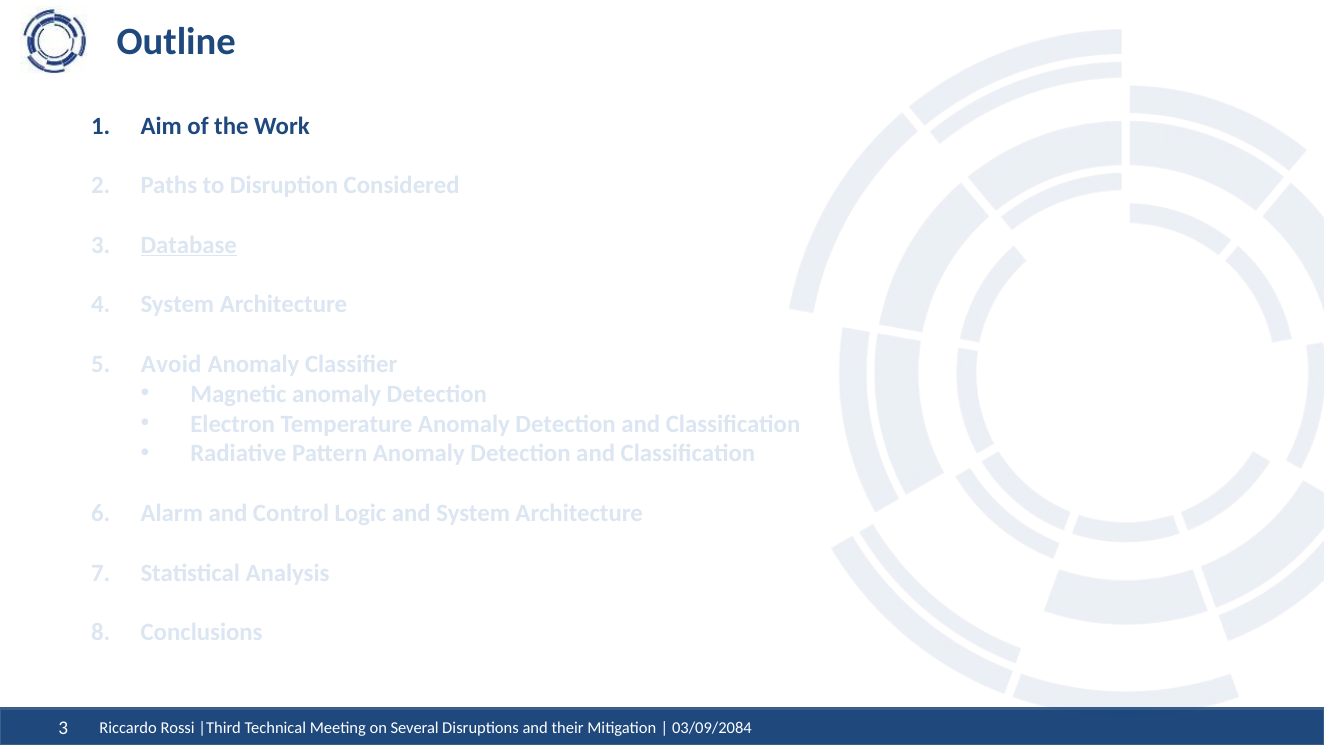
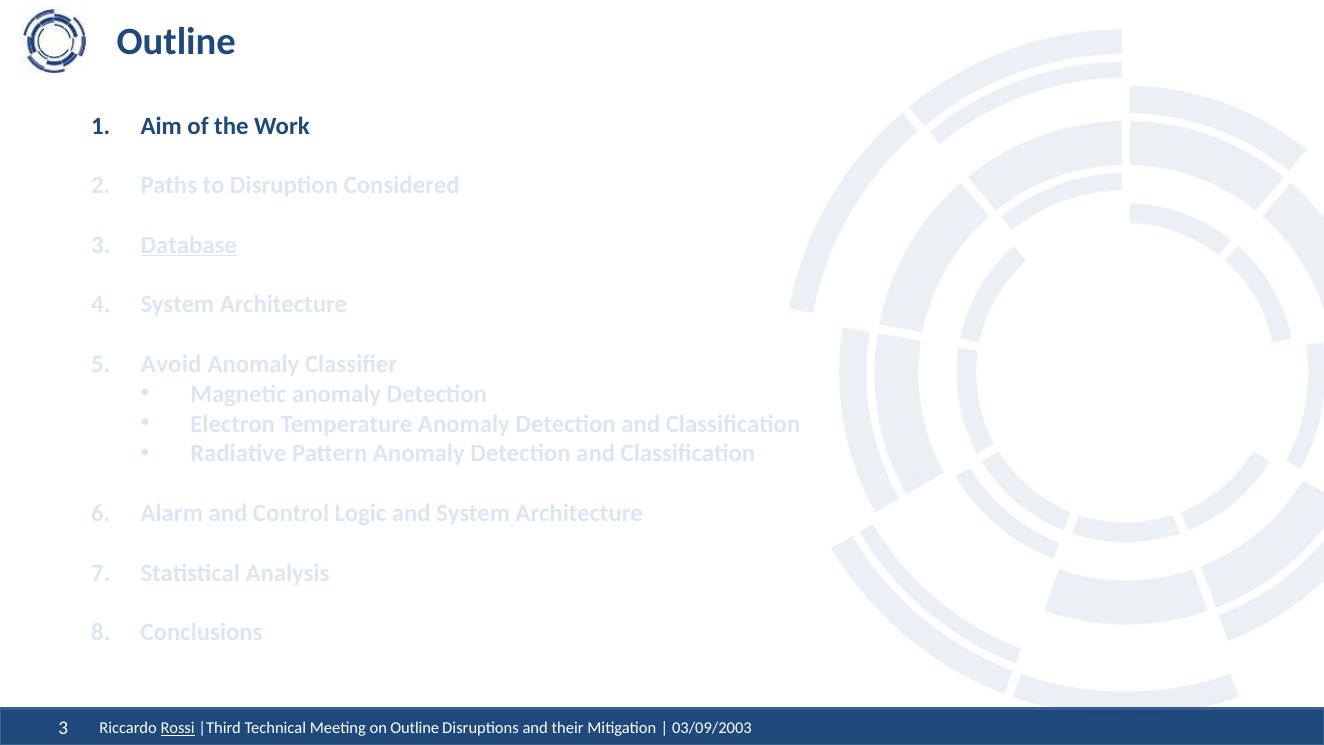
Rossi underline: none -> present (178, 728)
on Several: Several -> Outline (415, 728)
03/09/2084: 03/09/2084 -> 03/09/2003 (712, 728)
